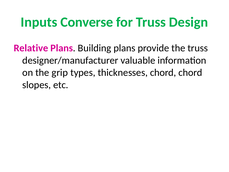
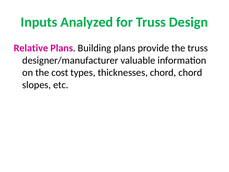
Converse: Converse -> Analyzed (87, 22)
grip: grip -> cost (60, 72)
